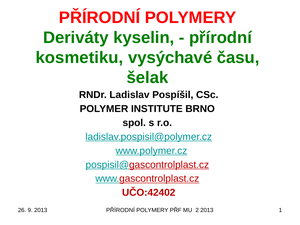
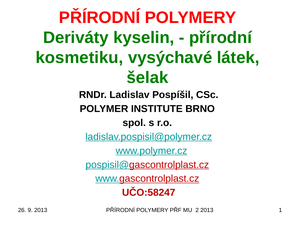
času: času -> látek (238, 58)
UČO:42402: UČO:42402 -> UČO:58247 (149, 193)
